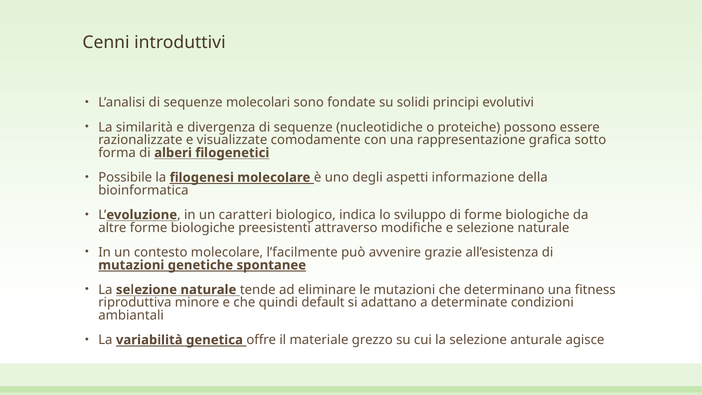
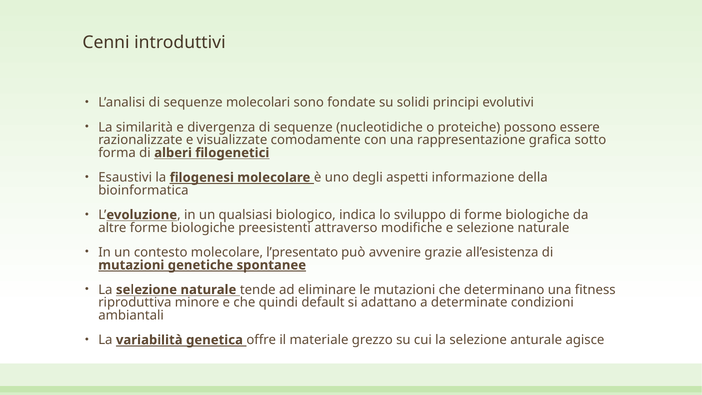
Possibile: Possibile -> Esaustivi (125, 177)
caratteri: caratteri -> qualsiasi (245, 215)
l’facilmente: l’facilmente -> l’presentato (302, 252)
